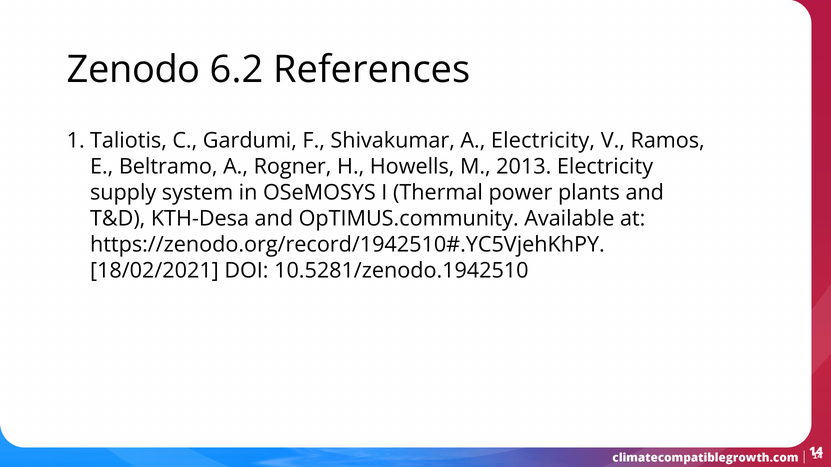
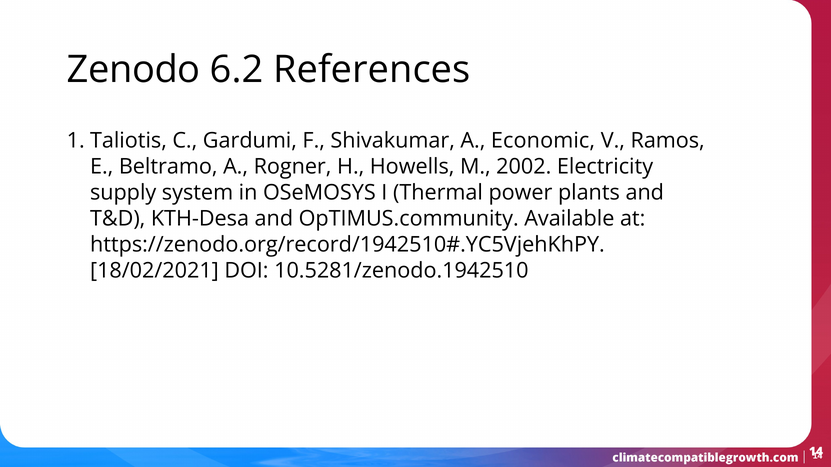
A Electricity: Electricity -> Economic (543, 141)
2013: 2013 -> 2002 (524, 167)
